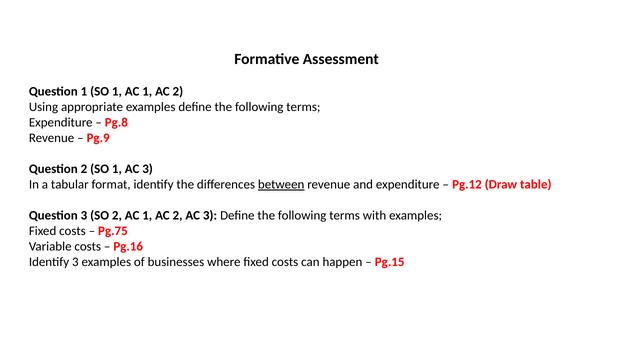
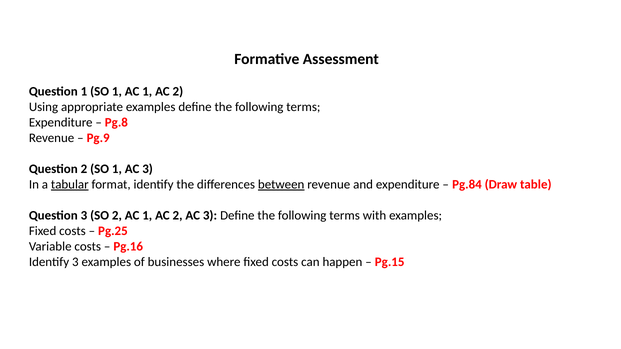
tabular underline: none -> present (70, 185)
Pg.12: Pg.12 -> Pg.84 (467, 185)
Pg.75: Pg.75 -> Pg.25 (113, 231)
